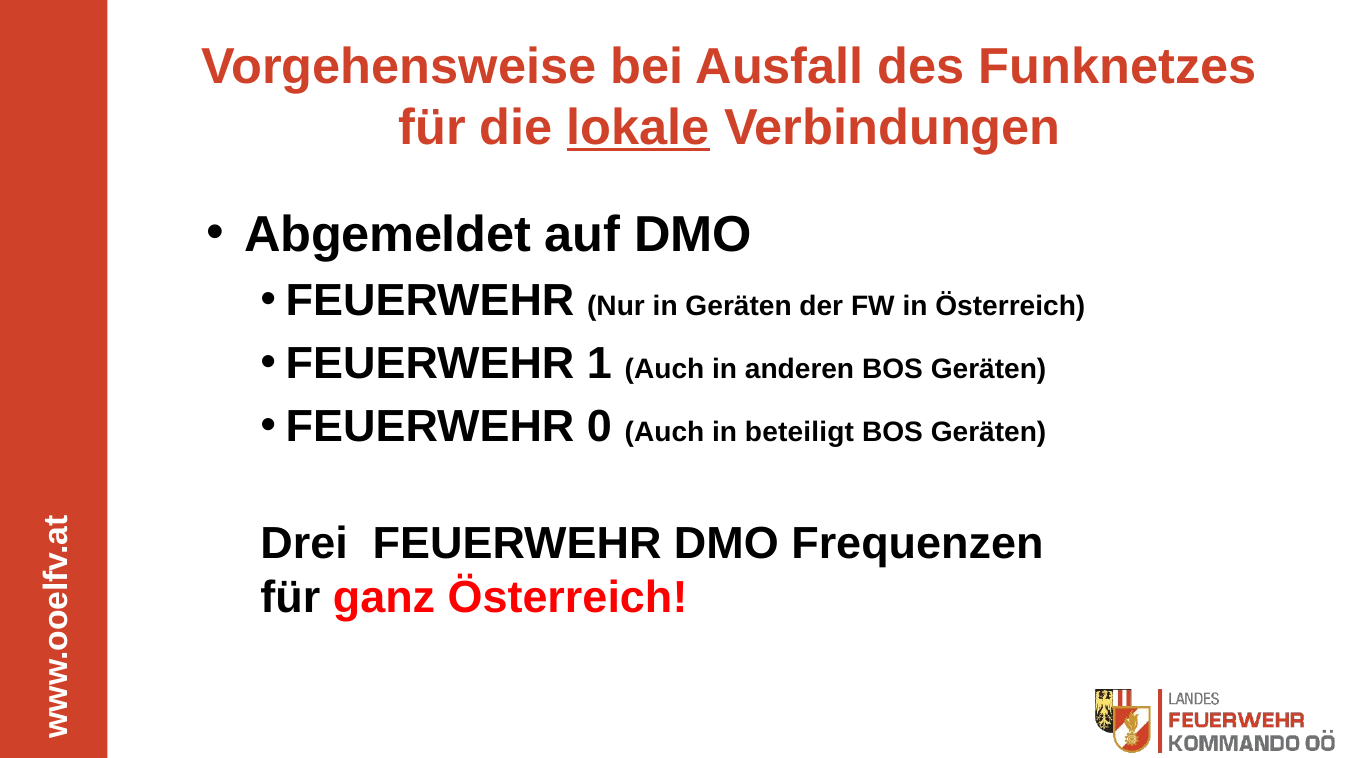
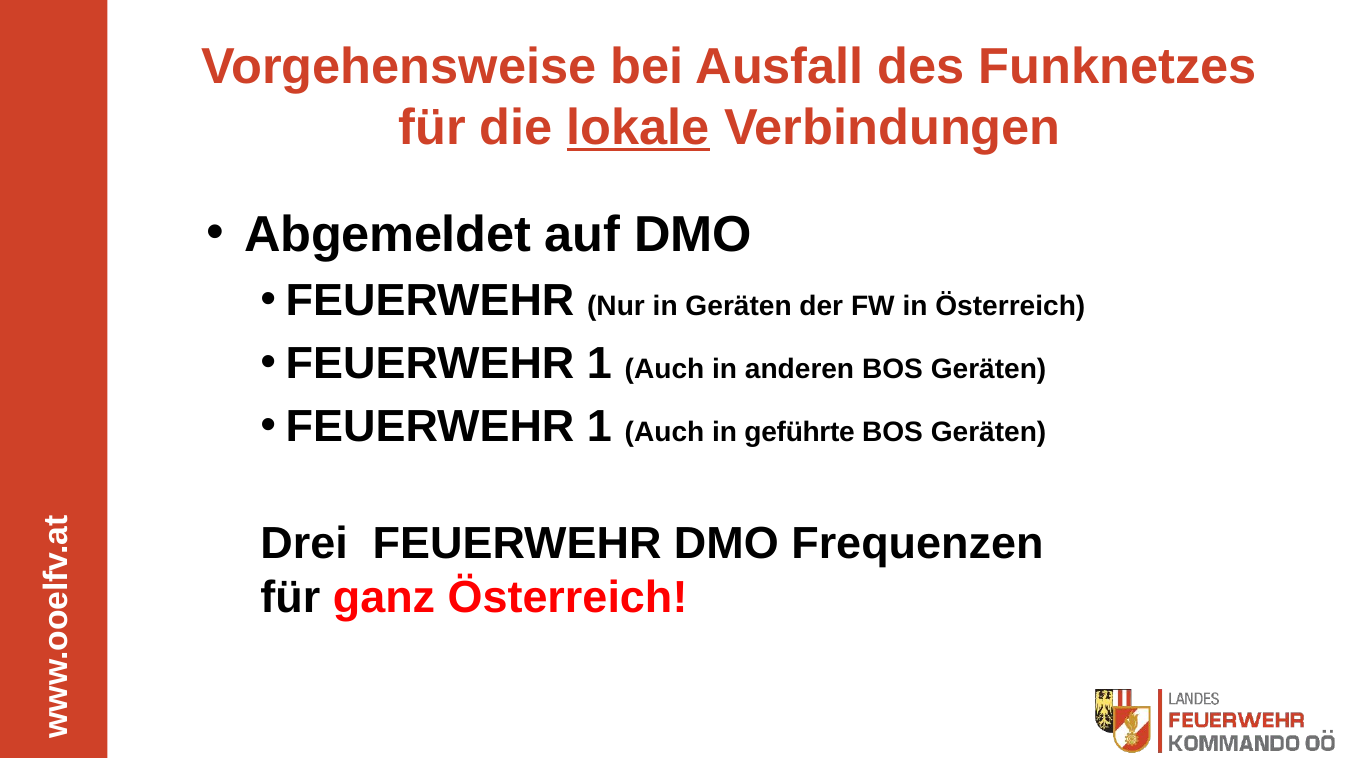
0: 0 -> 1 (599, 427)
beteiligt: beteiligt -> geführte (800, 432)
